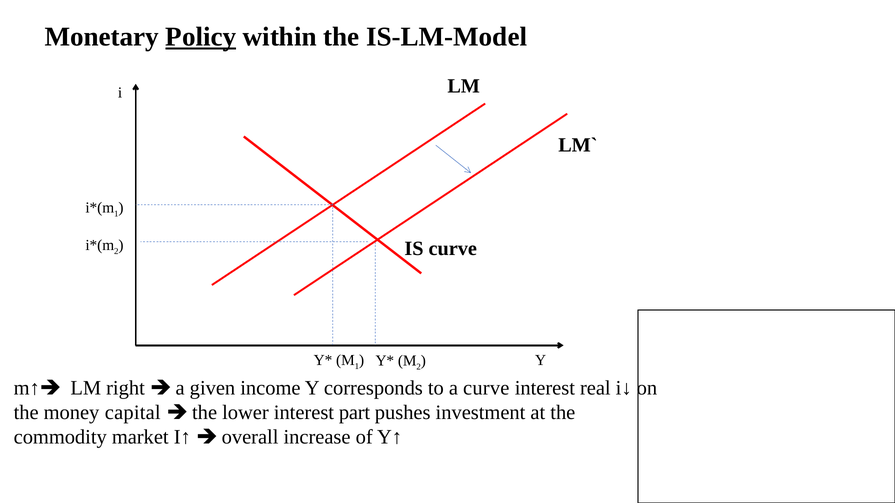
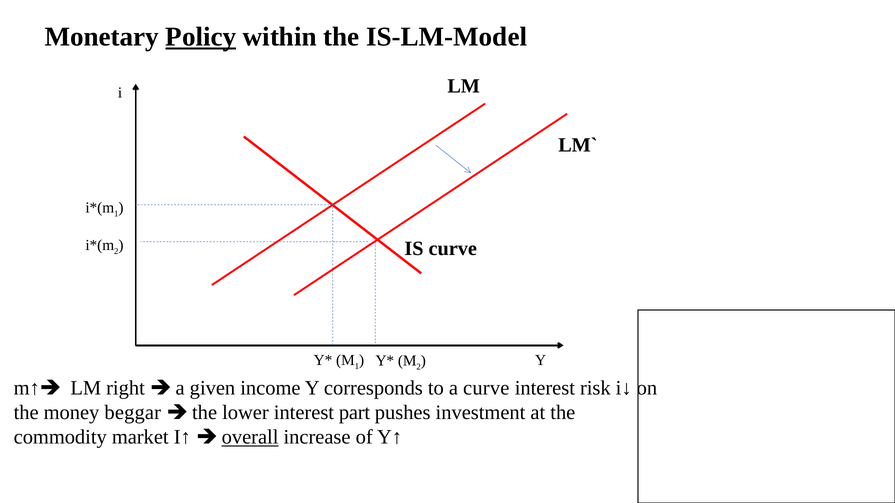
real: real -> risk (595, 388)
capital: capital -> beggar (133, 413)
overall underline: none -> present (250, 438)
